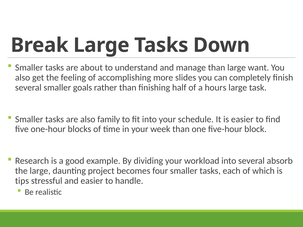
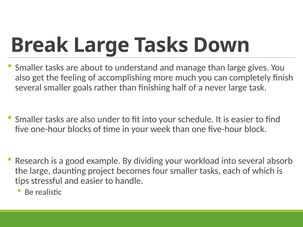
want: want -> gives (258, 68)
slides: slides -> much (186, 78)
hours: hours -> never (216, 88)
family: family -> under (109, 119)
